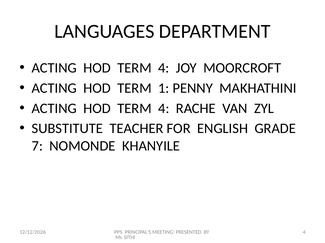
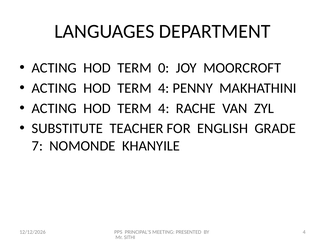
4: 4 -> 0 (164, 68)
1: 1 -> 4 (164, 88)
